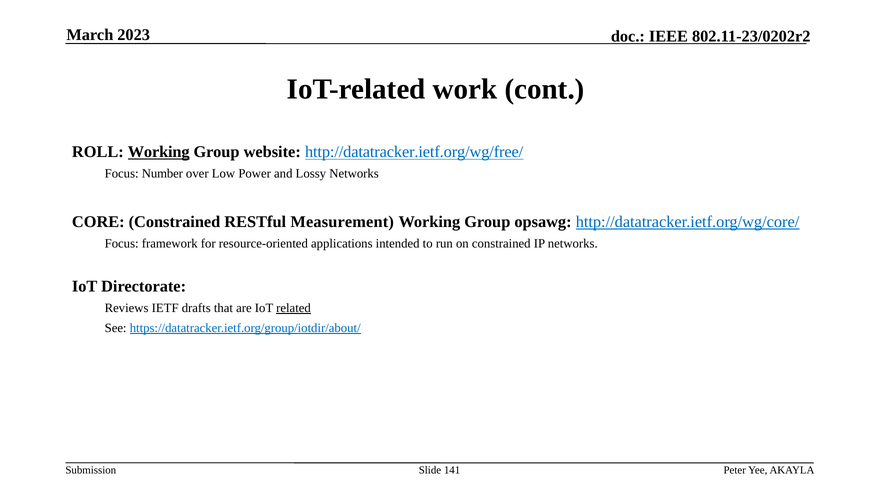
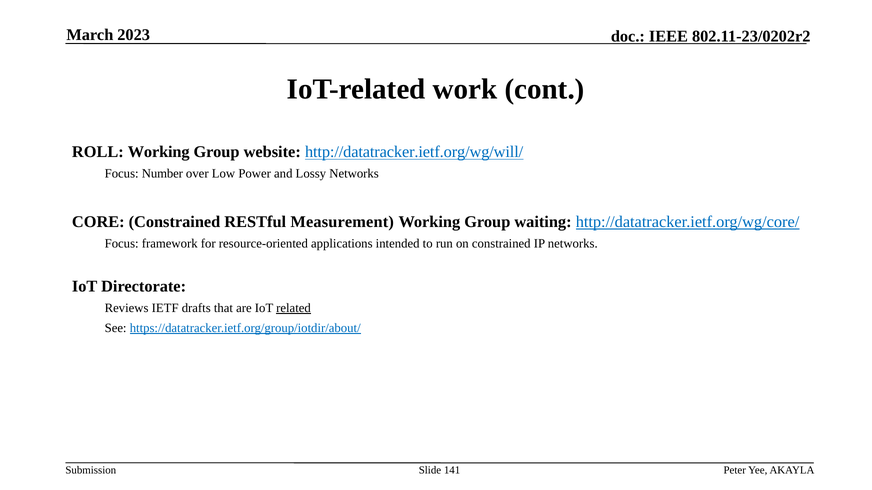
Working underline: present -> none (159, 152)
http://datatracker.ietf.org/wg/free/: http://datatracker.ietf.org/wg/free/ -> http://datatracker.ietf.org/wg/will/ (414, 152)
opsawg: opsawg -> waiting (543, 222)
